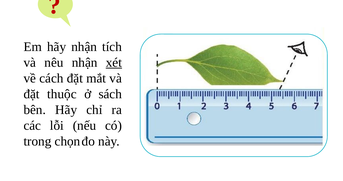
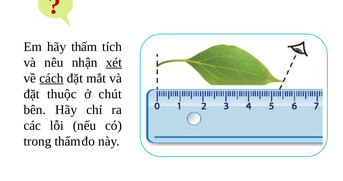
hãy nhận: nhận -> thấm (84, 47)
cách underline: none -> present (51, 79)
sách: sách -> chút (110, 94)
trong chọn: chọn -> thấm (68, 142)
